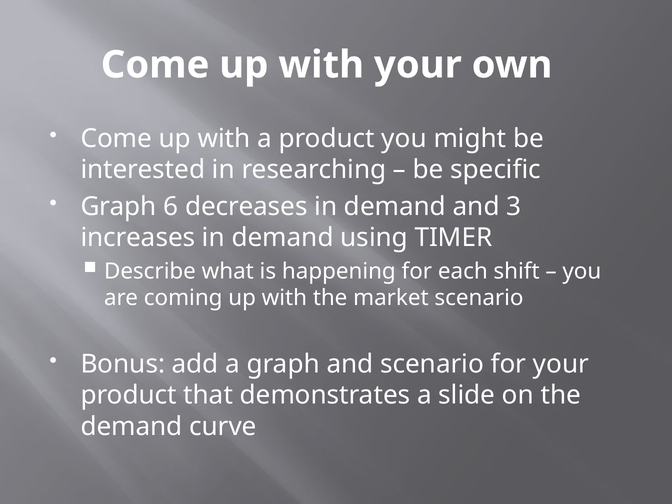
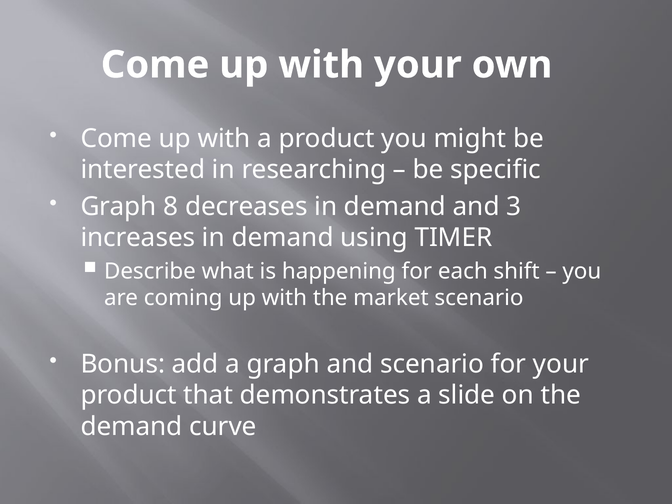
6: 6 -> 8 (171, 206)
